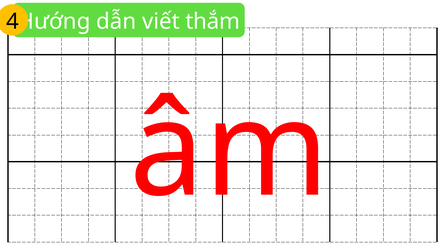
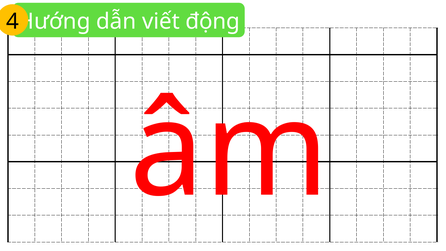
thắm: thắm -> động (213, 22)
